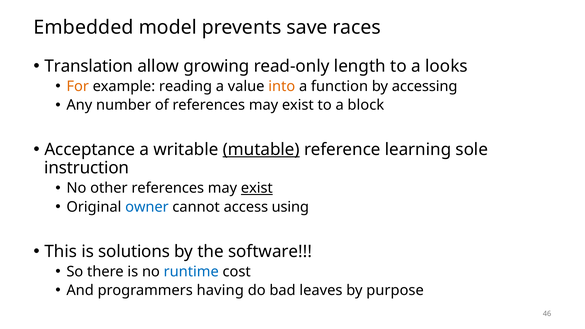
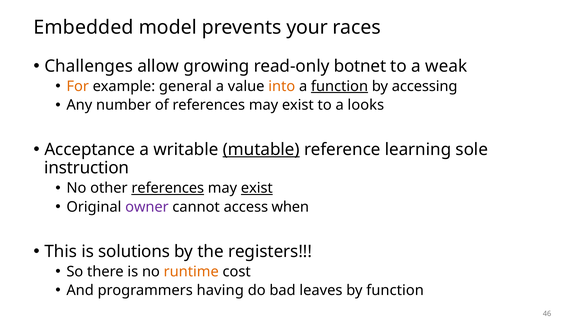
save: save -> your (307, 27)
Translation: Translation -> Challenges (89, 66)
length: length -> botnet (360, 66)
looks: looks -> weak (446, 66)
reading: reading -> general (185, 86)
function underline: none -> present (340, 86)
block: block -> looks (366, 105)
references underline: none -> present (168, 188)
owner colour: blue -> purple (147, 207)
using: using -> when (290, 207)
software: software -> registers (270, 251)
runtime colour: blue -> orange (191, 272)
by purpose: purpose -> function (395, 290)
